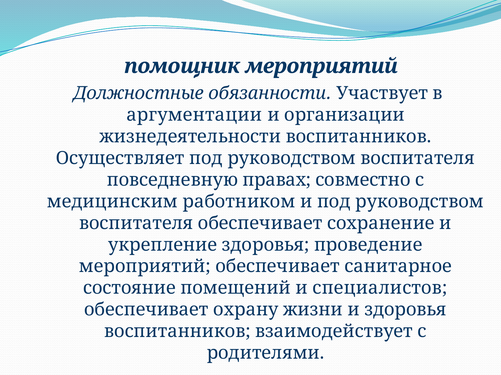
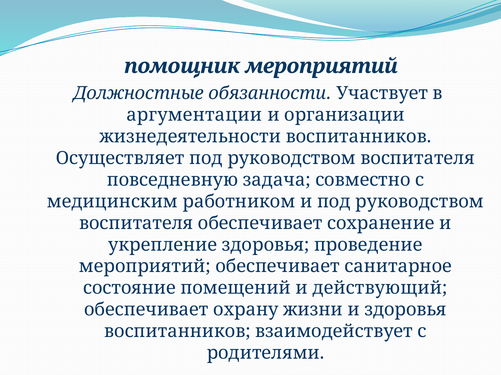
правах: правах -> задача (277, 180)
специалистов: специалистов -> действующий (380, 289)
